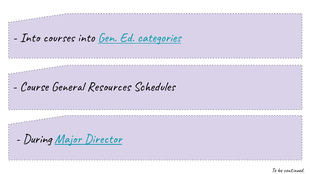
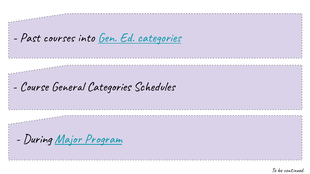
Into: Into -> Past (30, 38)
General Resources: Resources -> Categories (109, 87)
Director: Director -> Program (103, 139)
